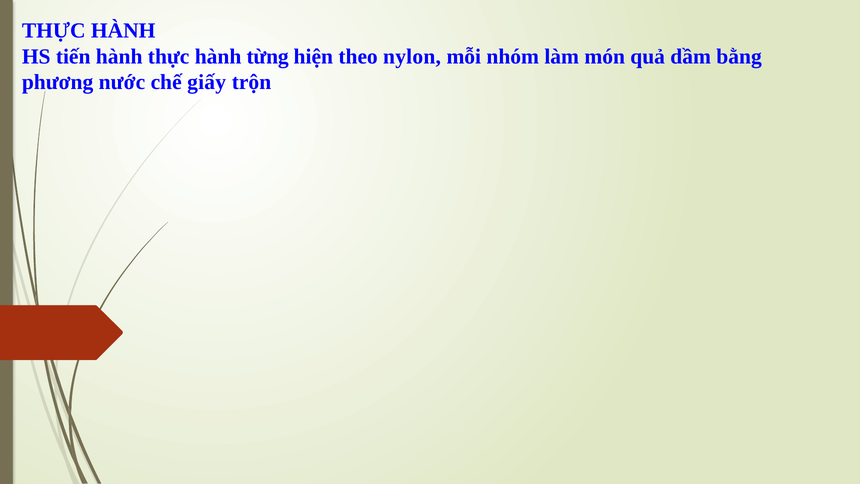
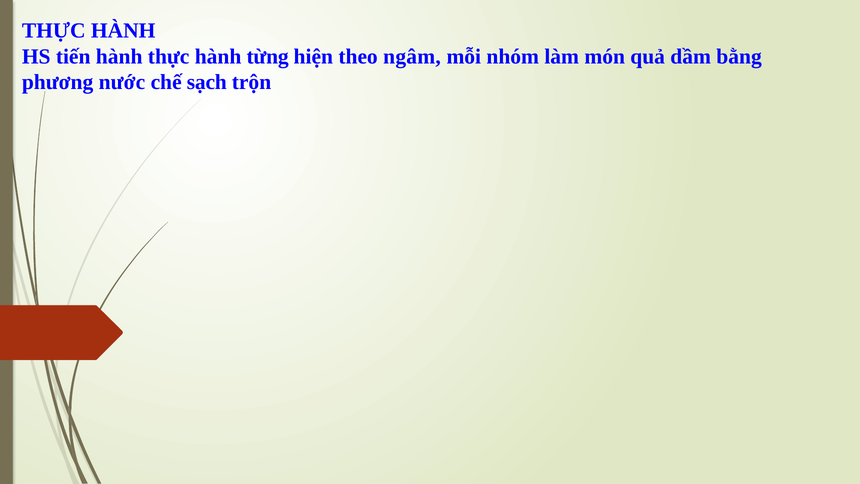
nylon: nylon -> ngâm (412, 56)
giấy: giấy -> sạch (207, 82)
